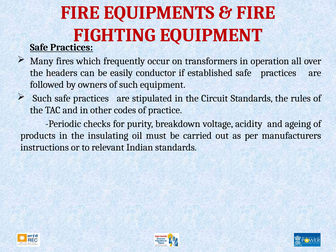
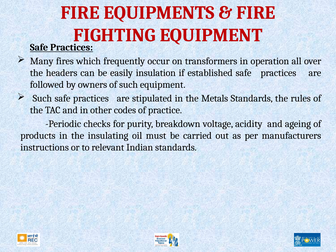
conductor: conductor -> insulation (156, 73)
Circuit: Circuit -> Metals (215, 98)
